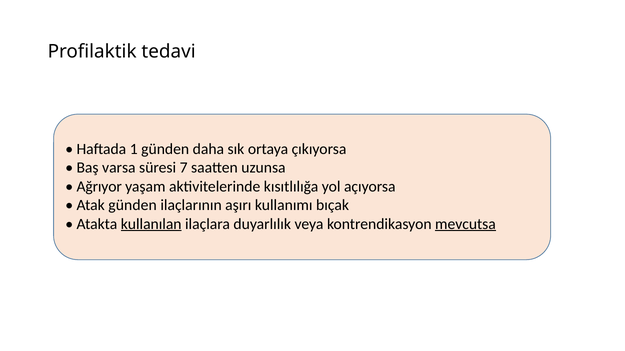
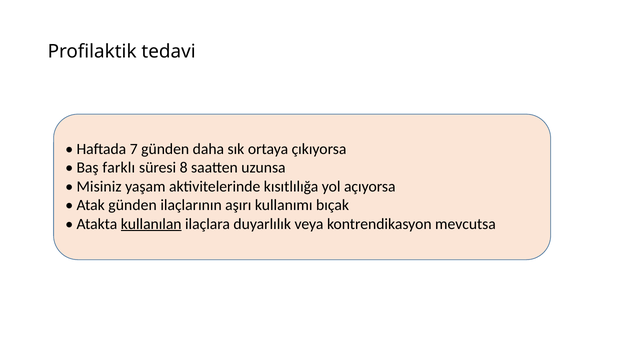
1: 1 -> 7 (134, 149)
varsa: varsa -> farklı (119, 168)
7: 7 -> 8 (184, 168)
Ağrıyor: Ağrıyor -> Misiniz (99, 187)
mevcutsa underline: present -> none (465, 224)
